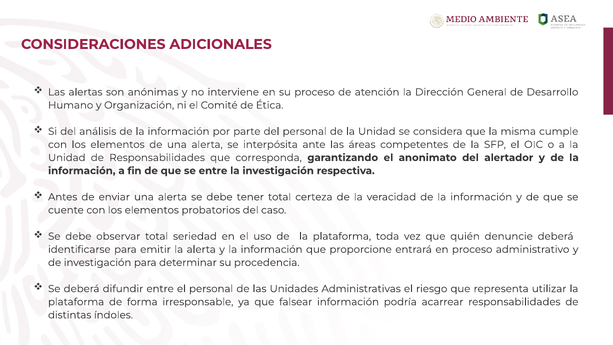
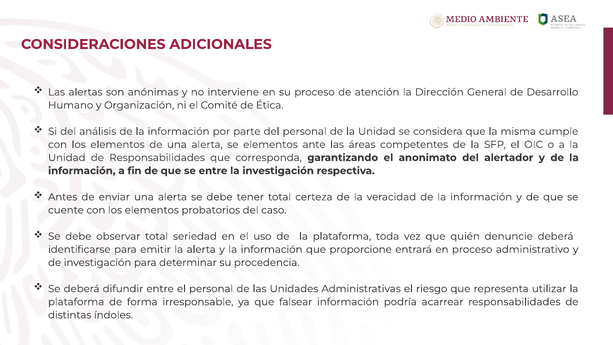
se interpósita: interpósita -> elementos (270, 144)
